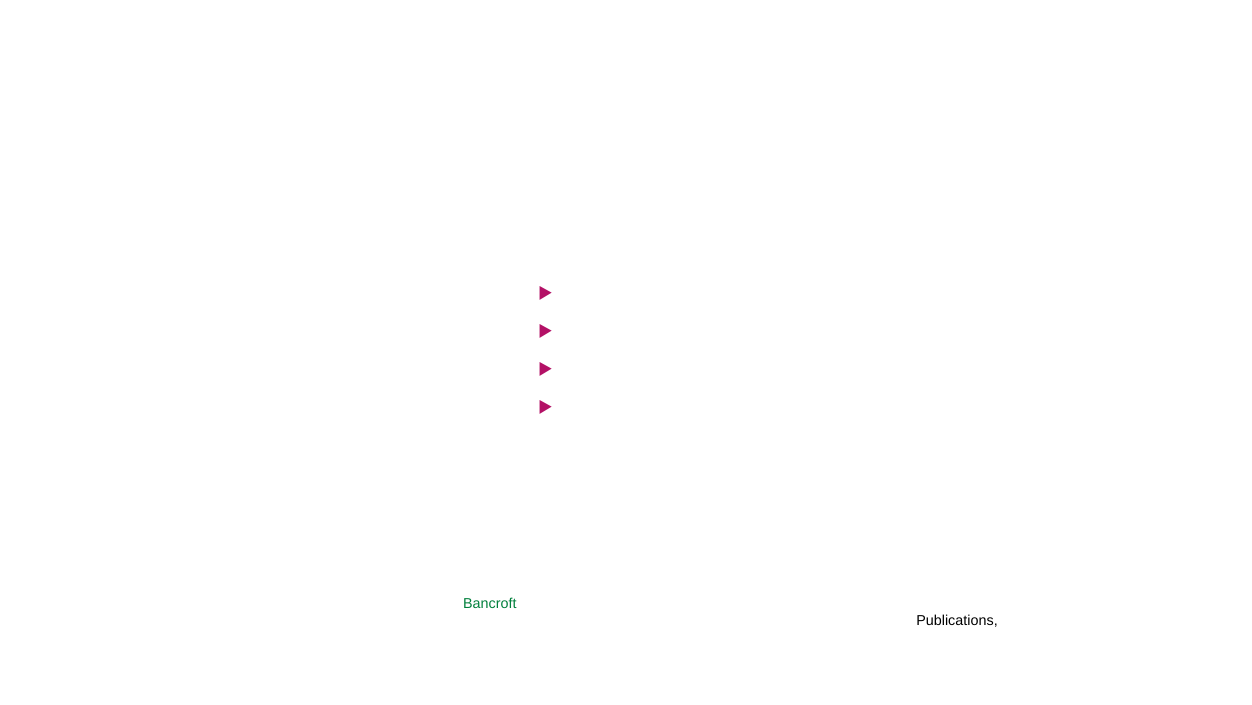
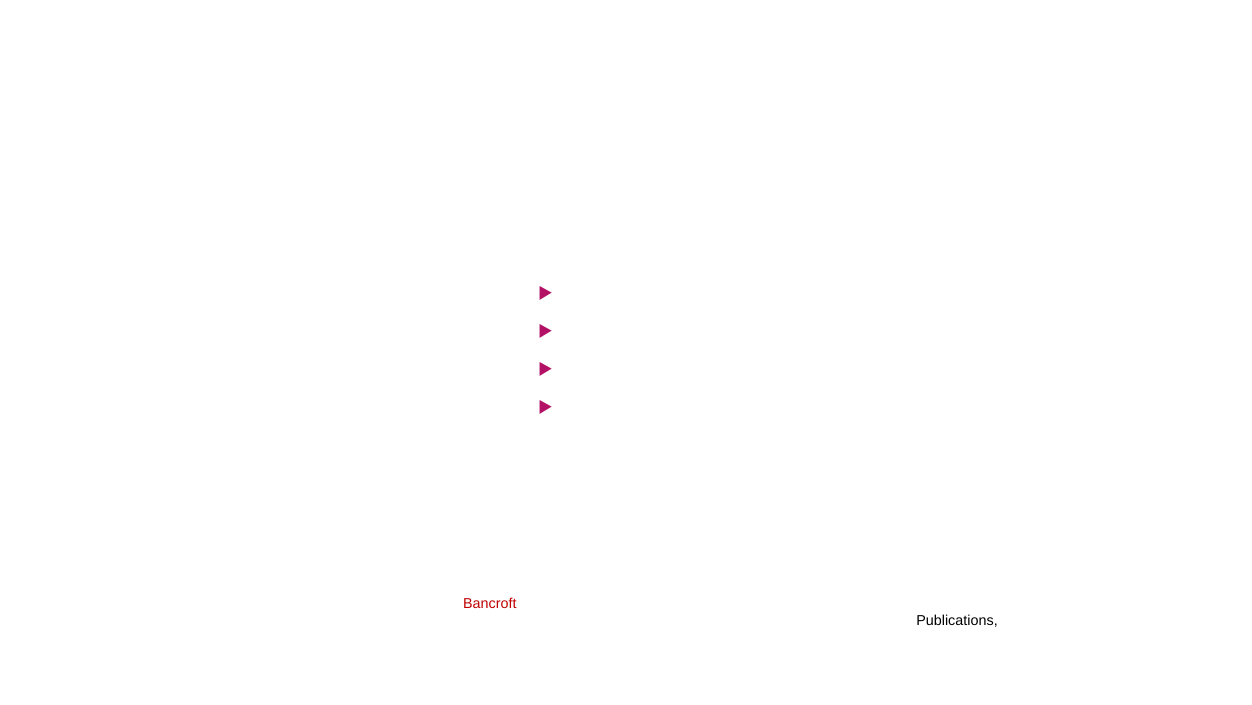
Bancroft colour: green -> red (490, 603)
